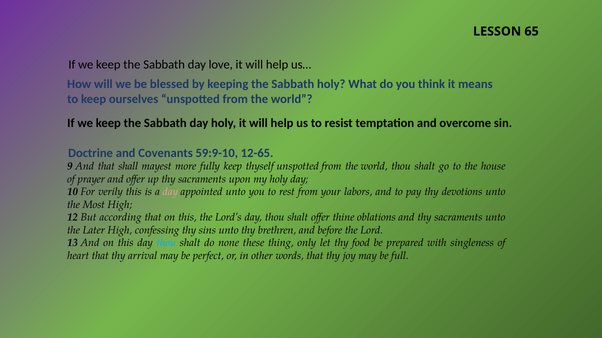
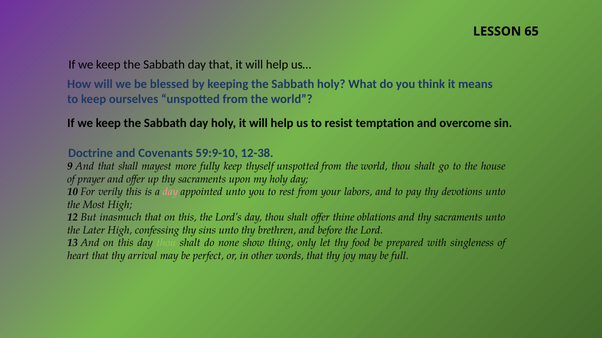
day love: love -> that (221, 65)
12-65: 12-65 -> 12-38 (257, 153)
according: according -> inasmuch (121, 218)
thou colour: light blue -> light green (166, 243)
these: these -> show (254, 243)
